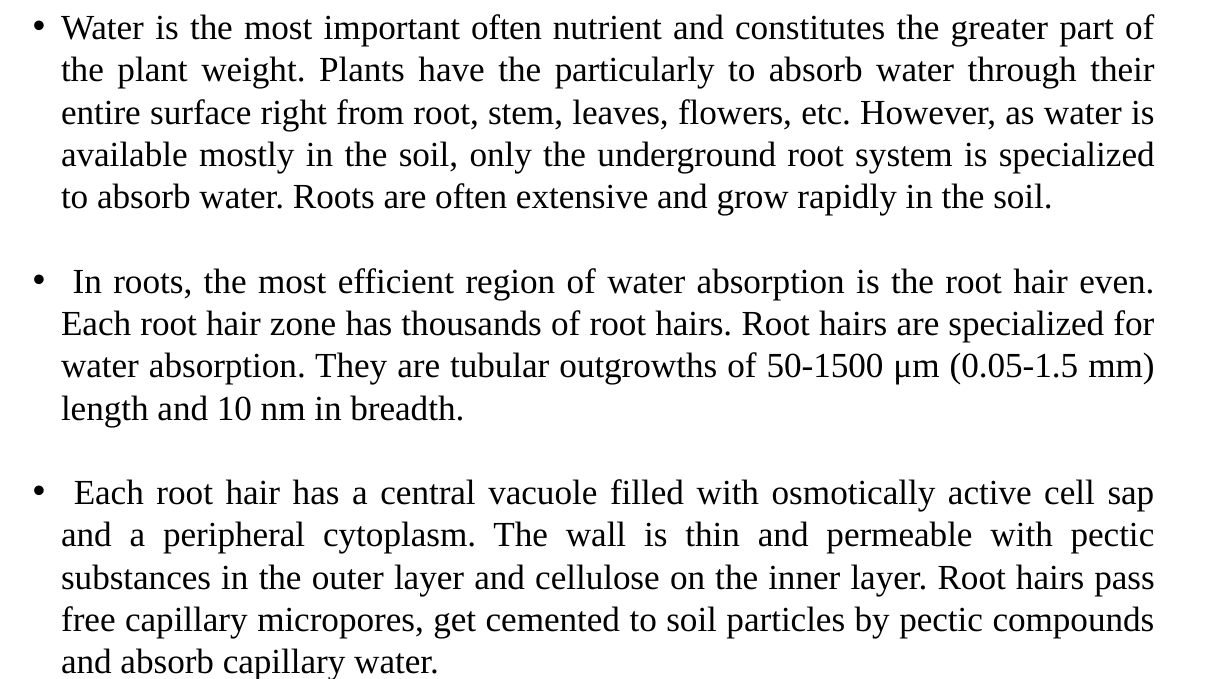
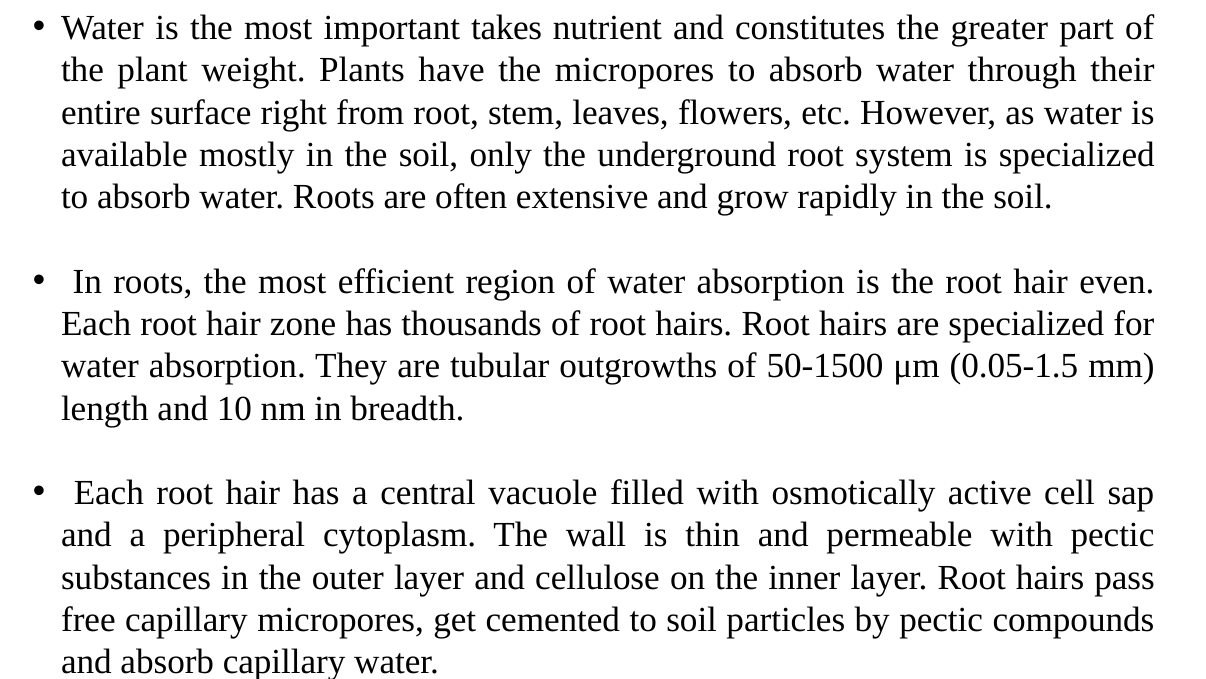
important often: often -> takes (507, 28)
the particularly: particularly -> micropores (635, 70)
